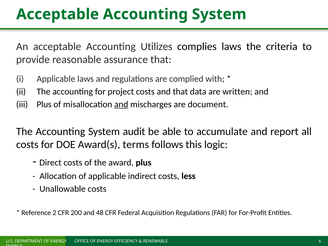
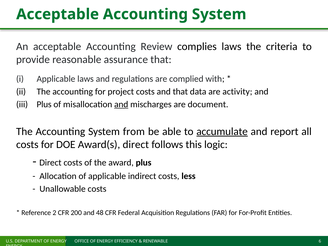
Utilizes: Utilizes -> Review (156, 46)
written: written -> activity (237, 92)
audit: audit -> from (134, 131)
accumulate underline: none -> present (222, 131)
Award(s terms: terms -> direct (136, 145)
